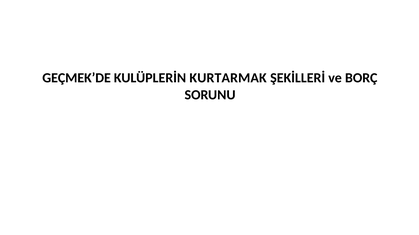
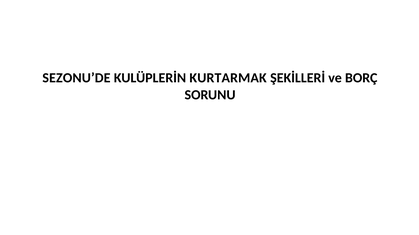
GEÇMEK’DE: GEÇMEK’DE -> SEZONU’DE (76, 78)
